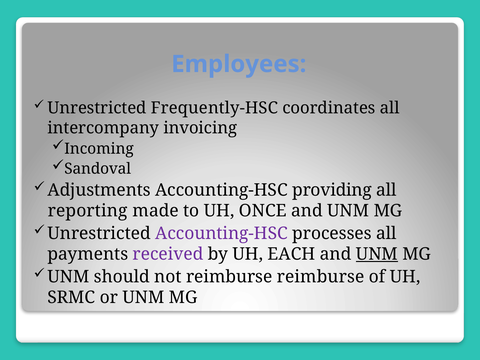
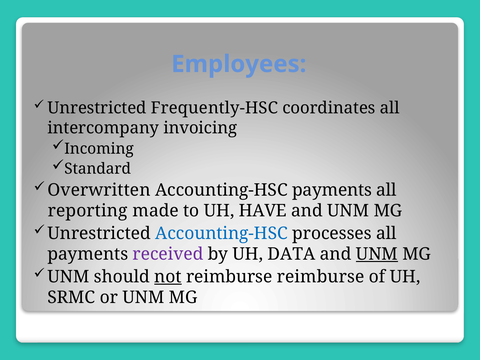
Sandoval: Sandoval -> Standard (98, 169)
Adjustments: Adjustments -> Overwritten (99, 190)
Accounting-HSC providing: providing -> payments (332, 190)
ONCE: ONCE -> HAVE (263, 211)
Accounting-HSC colour: purple -> blue (221, 233)
EACH: EACH -> DATA (291, 254)
not underline: none -> present (168, 277)
